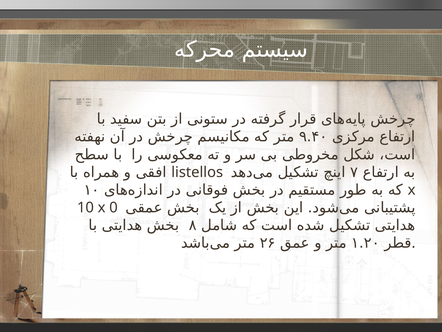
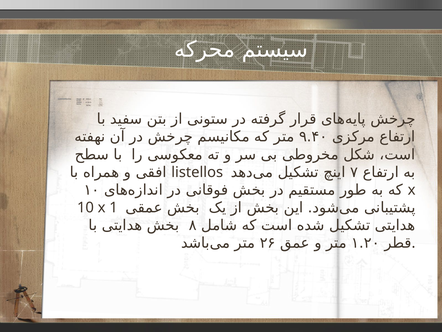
0: 0 -> 1 (114, 207)
